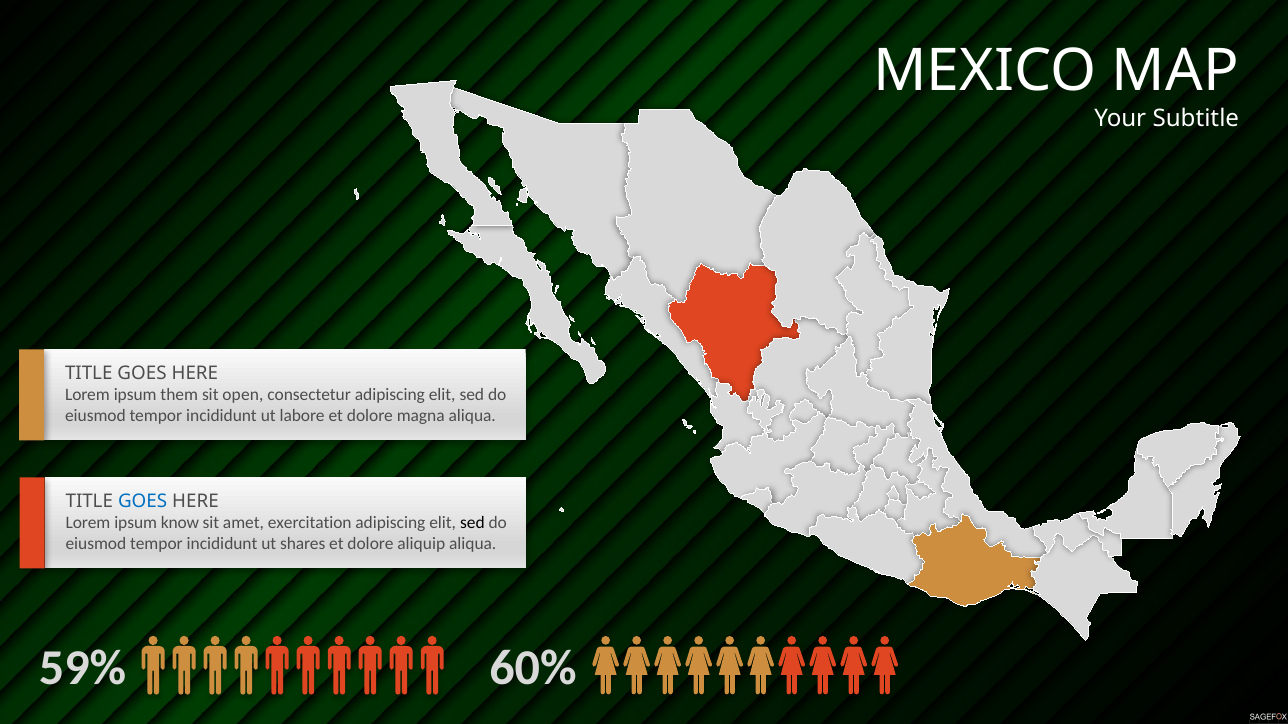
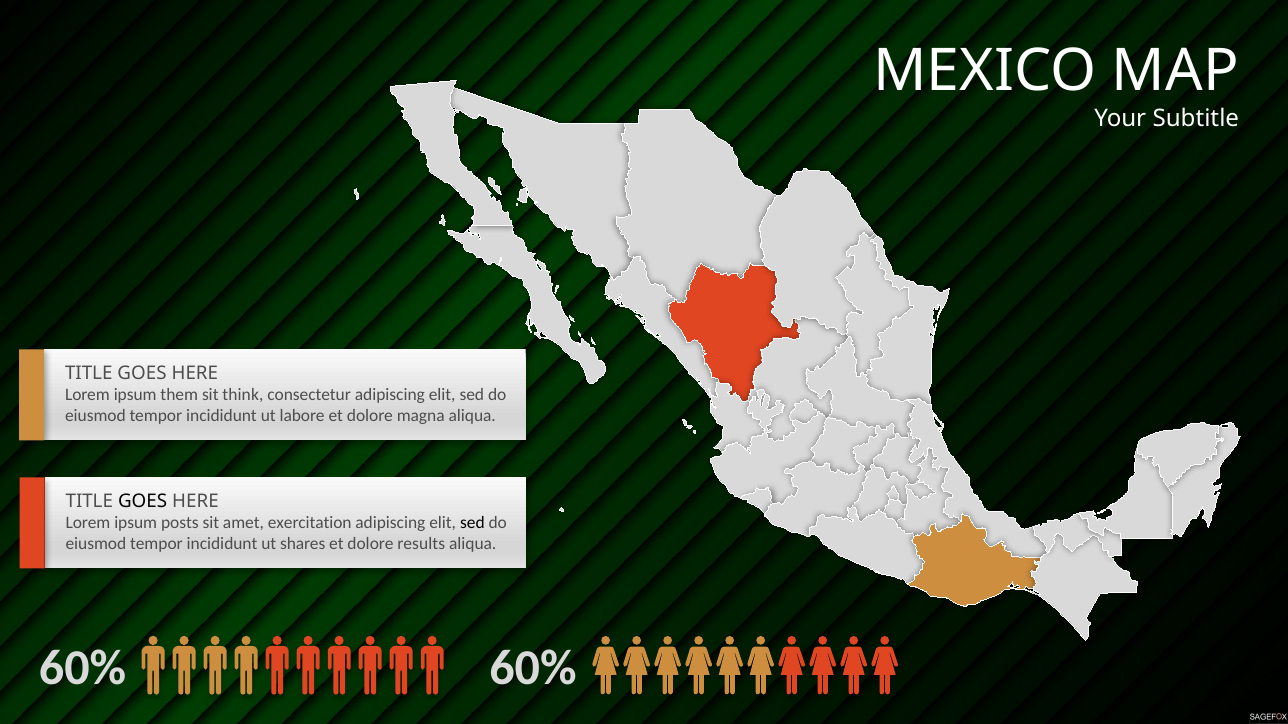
open: open -> think (243, 395)
GOES colour: blue -> black (143, 502)
know: know -> posts (180, 523)
aliquip: aliquip -> results (421, 544)
59%: 59% -> 60% (83, 669)
